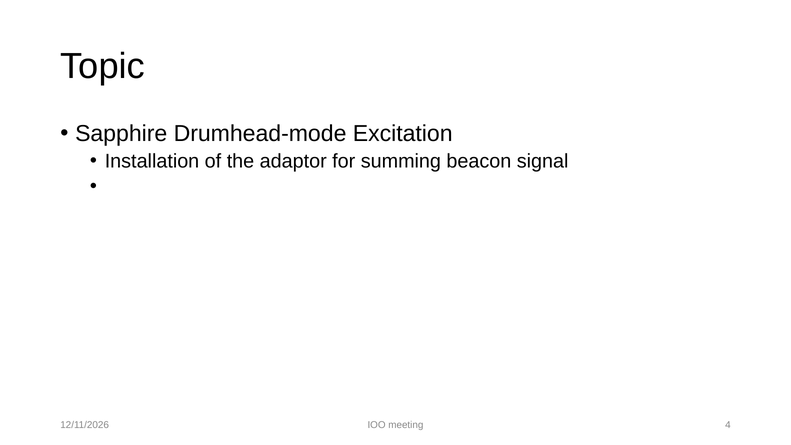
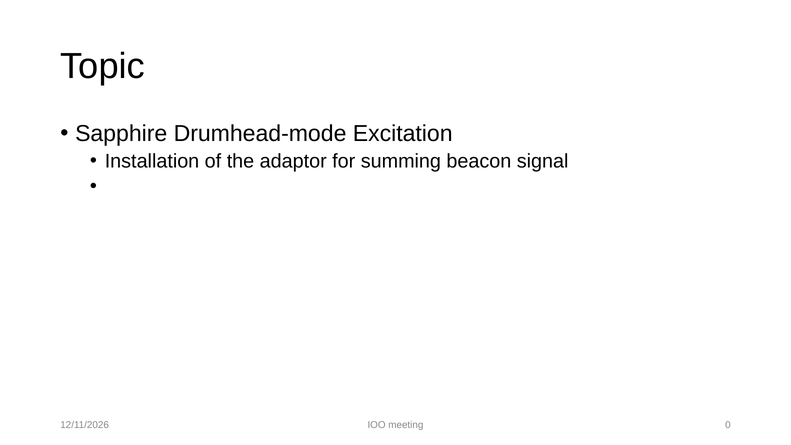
4: 4 -> 0 (728, 425)
